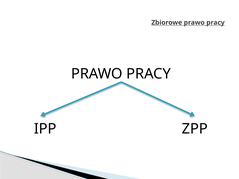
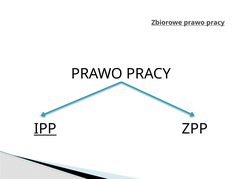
IPP underline: none -> present (45, 129)
